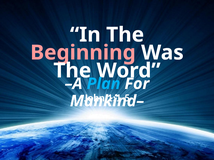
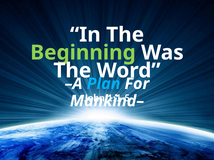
Beginning colour: pink -> light green (83, 53)
